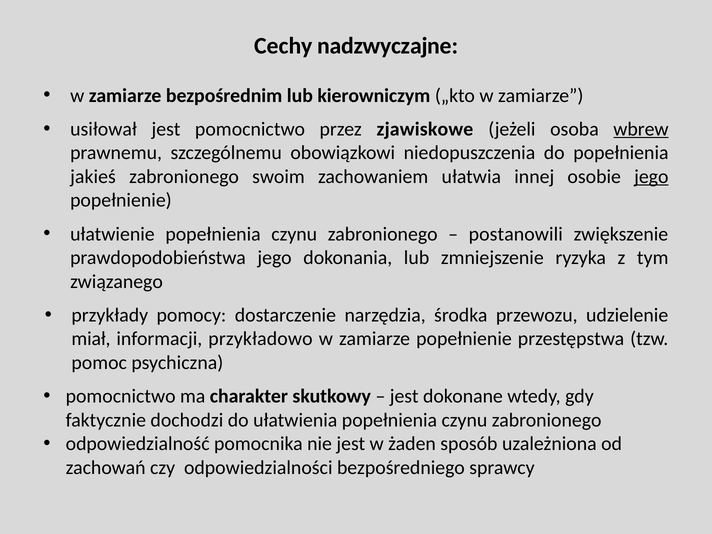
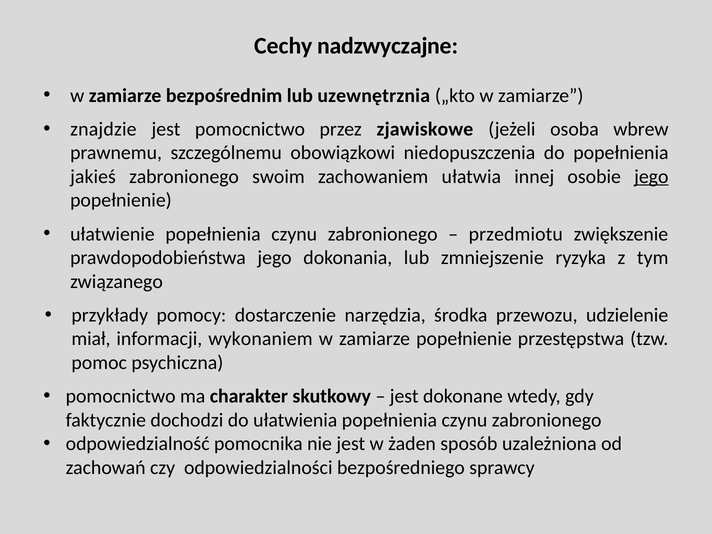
kierowniczym: kierowniczym -> uzewnętrznia (374, 96)
usiłował: usiłował -> znajdzie (103, 129)
wbrew underline: present -> none (641, 129)
postanowili: postanowili -> przedmiotu (516, 234)
przykładowo: przykładowo -> wykonaniem (260, 339)
